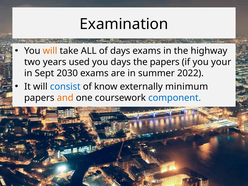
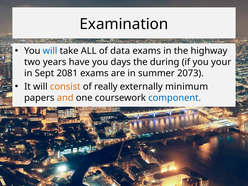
will colour: orange -> blue (50, 51)
of days: days -> data (120, 51)
used: used -> have (79, 62)
the papers: papers -> during (165, 62)
2030: 2030 -> 2081 (67, 73)
2022: 2022 -> 2073 (190, 73)
consist colour: blue -> orange (65, 87)
know: know -> really (106, 87)
